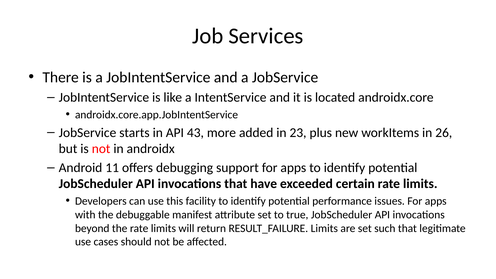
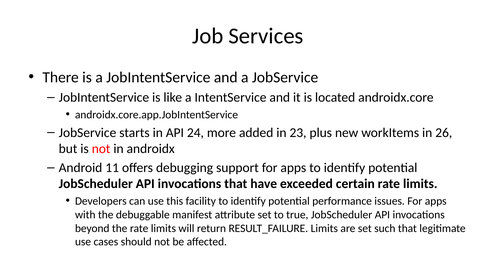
43: 43 -> 24 (195, 133)
